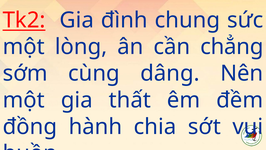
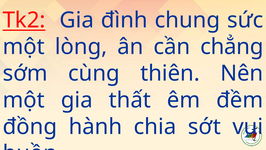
dâng: dâng -> thiên (170, 73)
